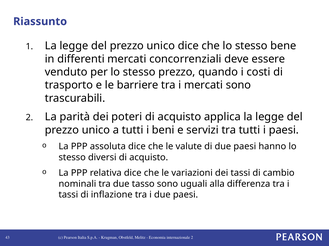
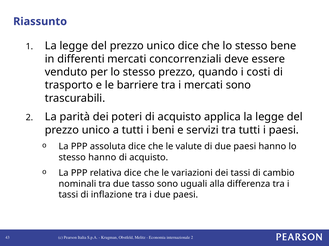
stesso diversi: diversi -> hanno (102, 158)
